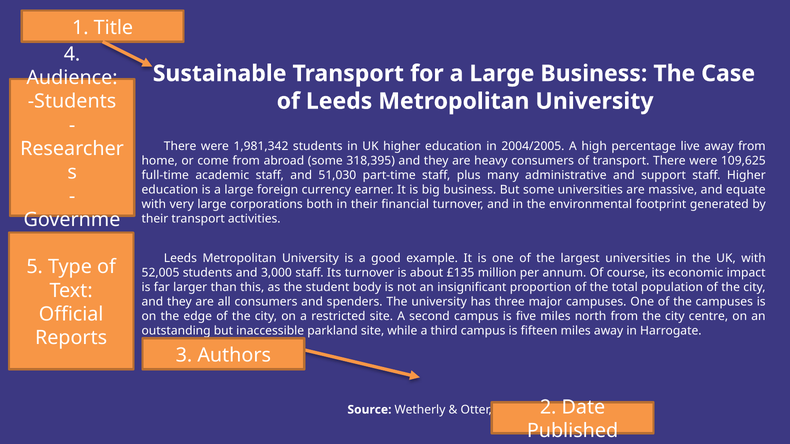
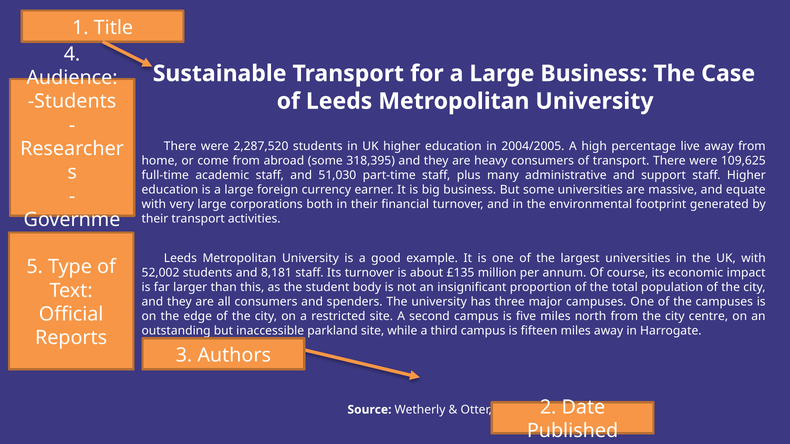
1,981,342: 1,981,342 -> 2,287,520 (261, 147)
52,005: 52,005 -> 52,002 (161, 273)
3,000: 3,000 -> 8,181 (276, 273)
